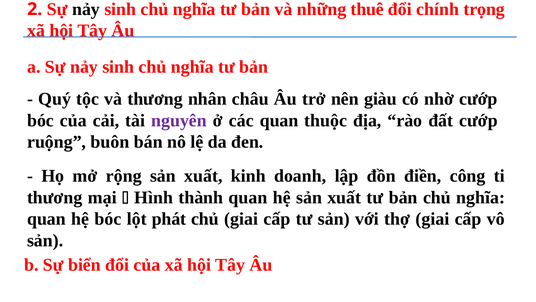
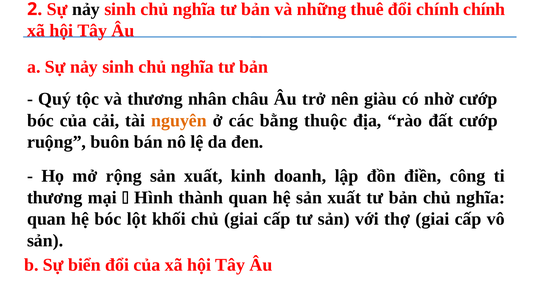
chính trọng: trọng -> chính (484, 9)
nguyên colour: purple -> orange (179, 120)
các quan: quan -> bằng (279, 120)
phát: phát -> khối (169, 219)
